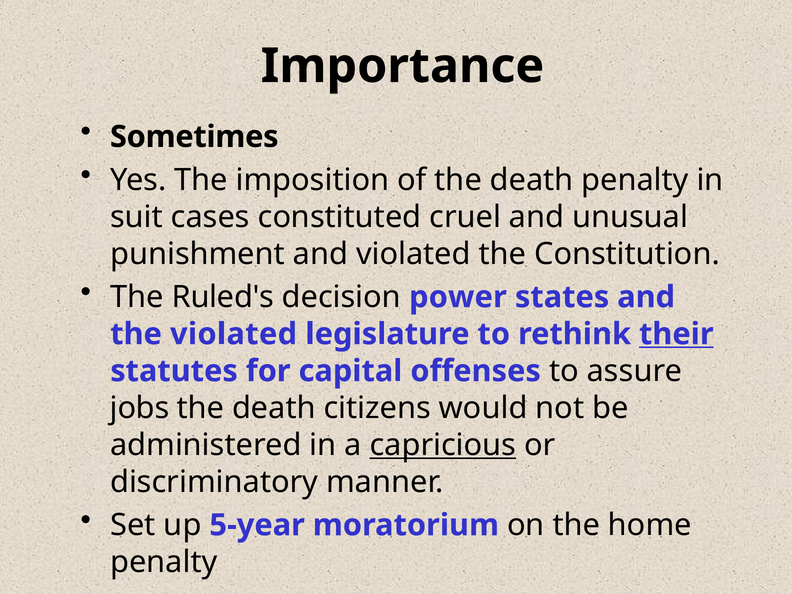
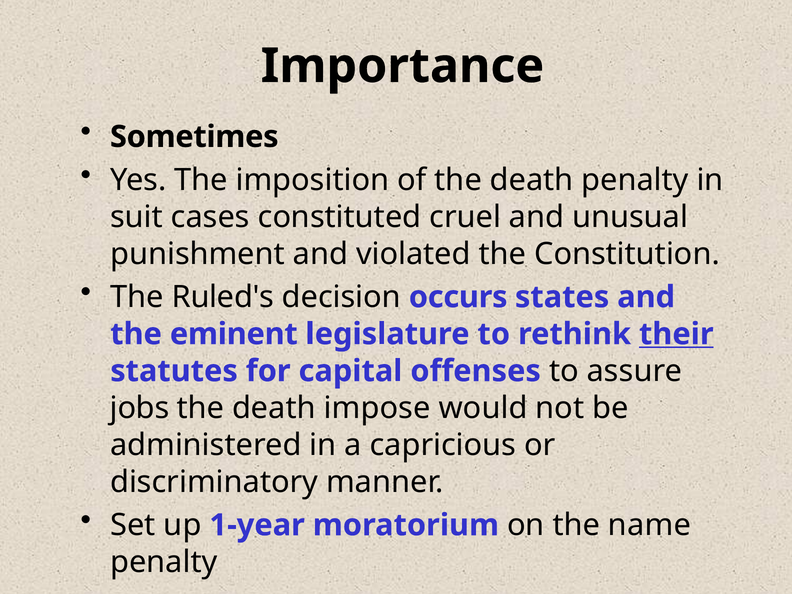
power: power -> occurs (458, 297)
the violated: violated -> eminent (234, 334)
citizens: citizens -> impose (377, 408)
capricious underline: present -> none (443, 445)
5-year: 5-year -> 1-year (257, 525)
home: home -> name (650, 525)
